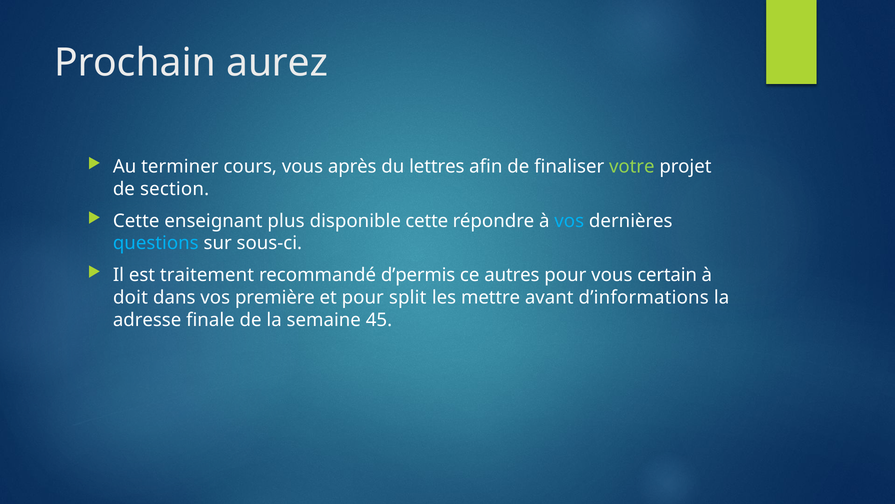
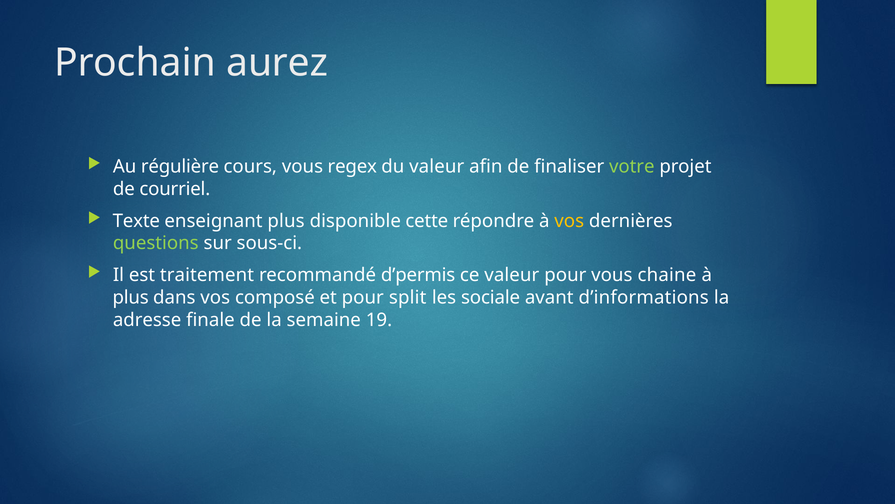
terminer: terminer -> régulière (180, 167)
après: après -> regex (352, 167)
du lettres: lettres -> valeur (437, 167)
section: section -> courriel (175, 189)
Cette: Cette -> Texte (136, 221)
vos colour: light blue -> yellow (569, 221)
questions colour: light blue -> light green (156, 243)
ce autres: autres -> valeur (512, 275)
certain: certain -> chaine (667, 275)
doit: doit -> plus (131, 297)
première: première -> composé (275, 297)
mettre: mettre -> sociale (491, 297)
45: 45 -> 19 (379, 320)
